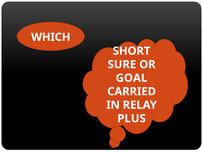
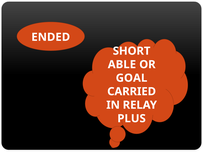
WHICH: WHICH -> ENDED (51, 37)
SURE: SURE -> ABLE (122, 65)
